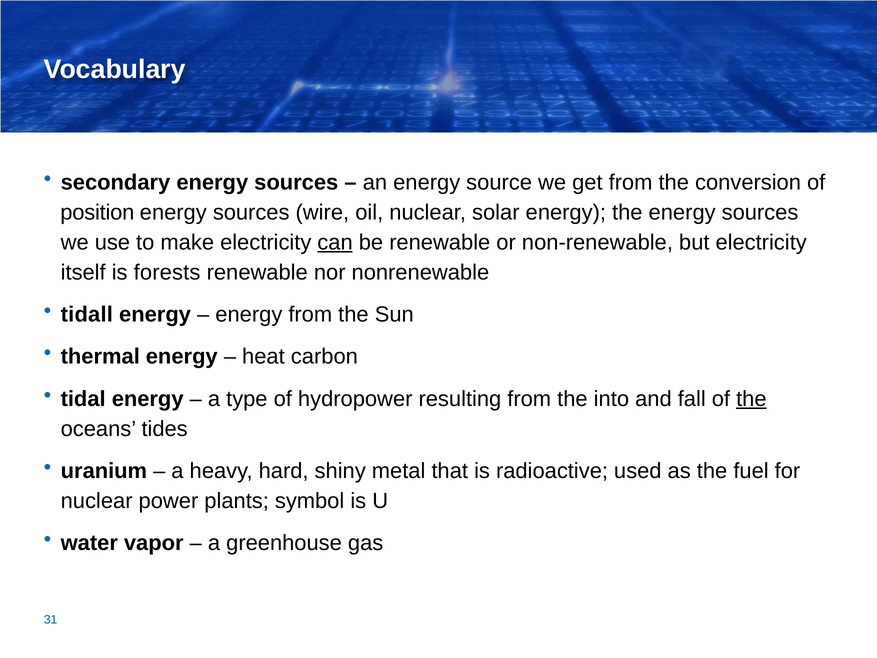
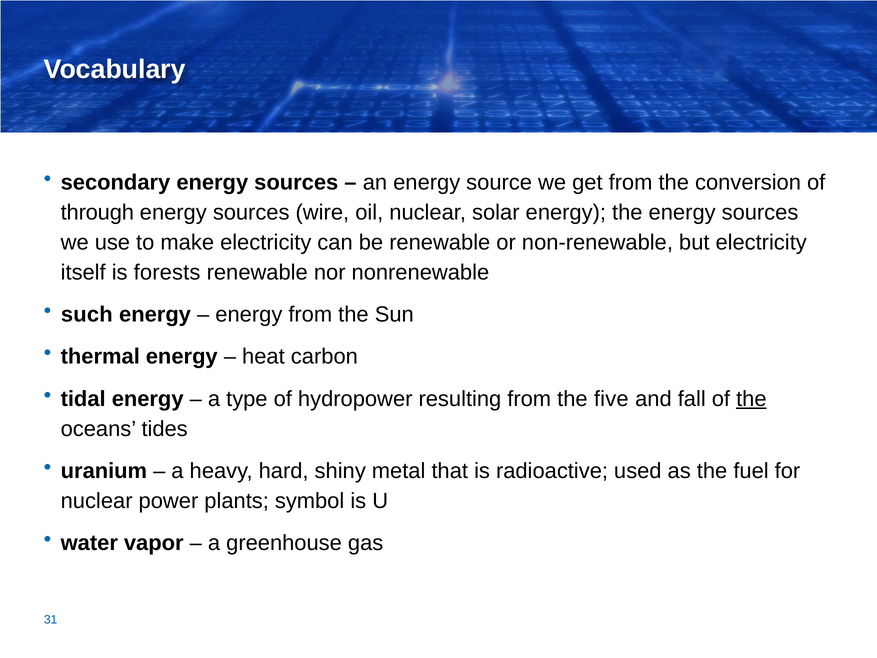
position: position -> through (97, 212)
can underline: present -> none (335, 242)
tidall: tidall -> such (87, 314)
into: into -> five (611, 399)
